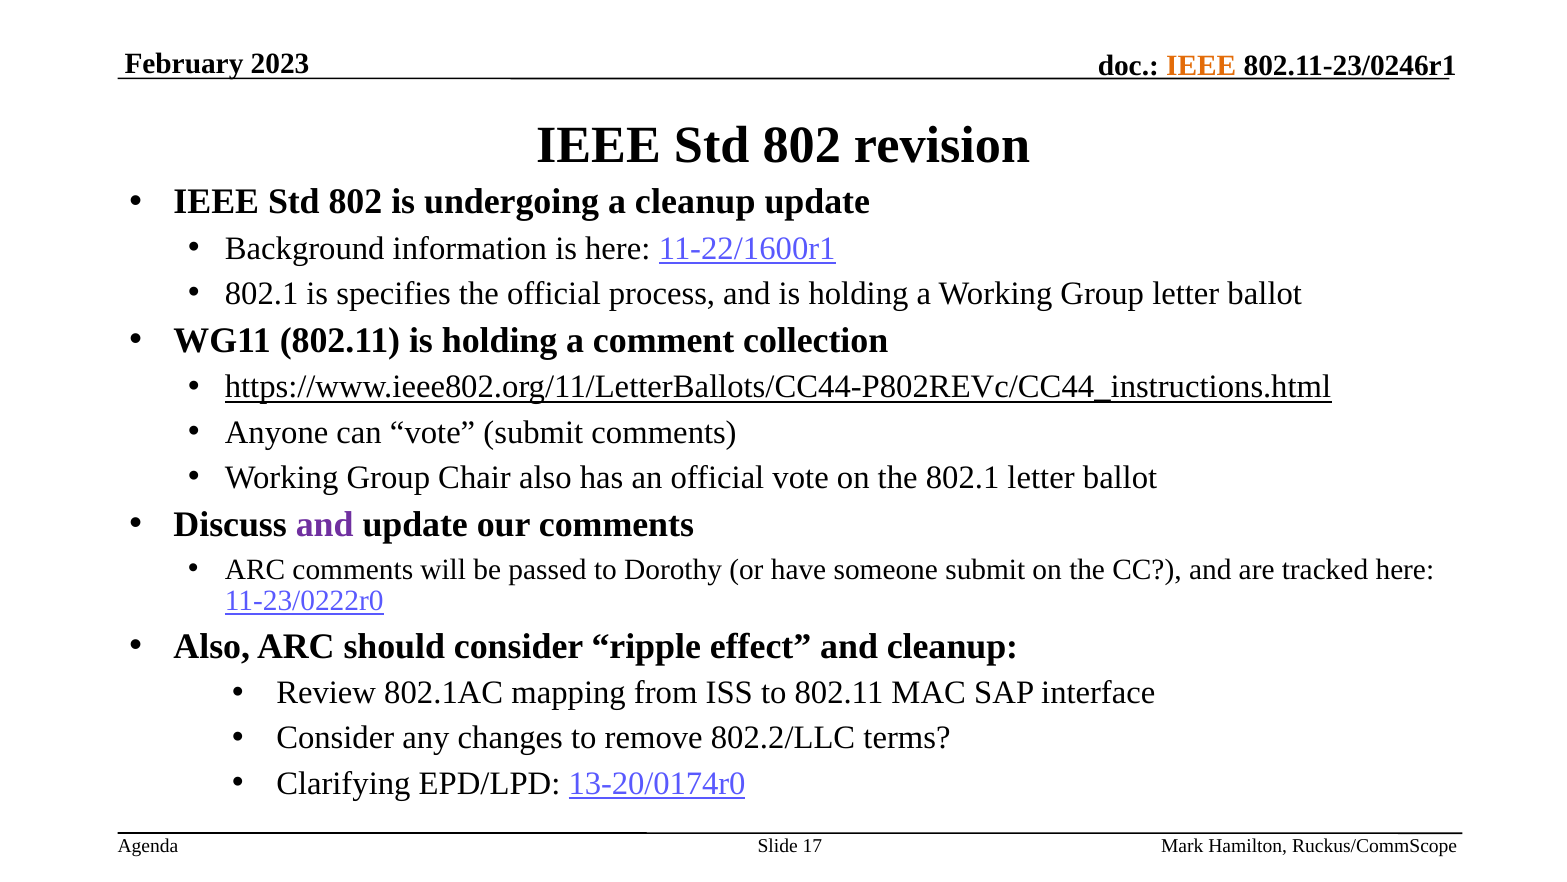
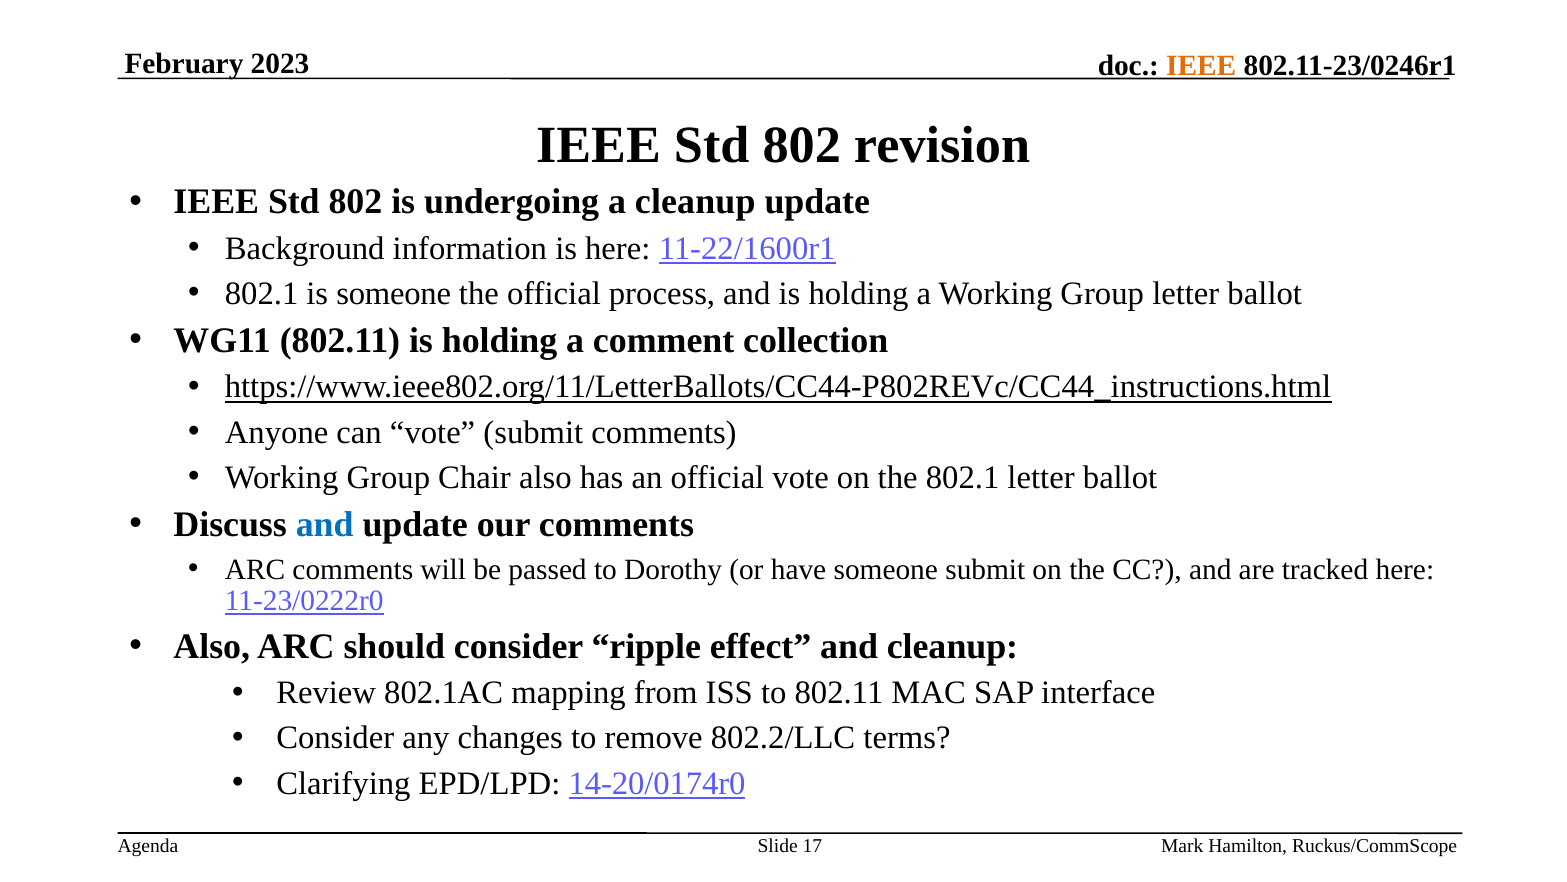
is specifies: specifies -> someone (394, 293)
and colour: purple -> blue (325, 524)
13-20/0174r0: 13-20/0174r0 -> 14-20/0174r0 (657, 783)
